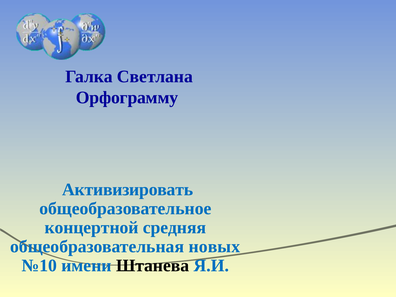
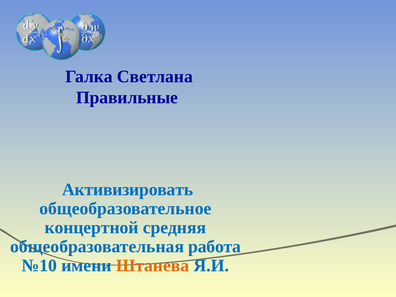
Орфограмму: Орфограмму -> Правильные (127, 98)
новых: новых -> работа (215, 247)
Штанева colour: black -> orange (153, 266)
